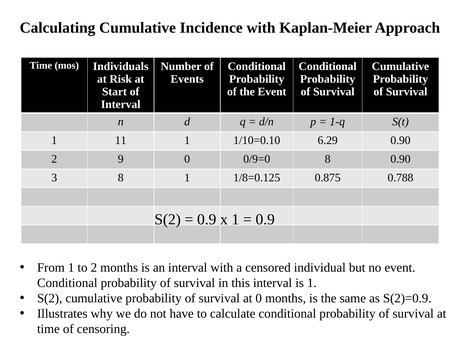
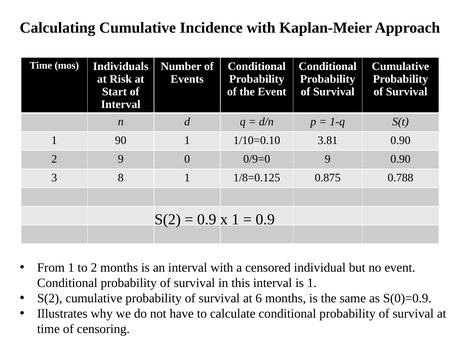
11: 11 -> 90 (121, 140)
6.29: 6.29 -> 3.81 (328, 140)
0/9=0 8: 8 -> 9 (328, 159)
at 0: 0 -> 6 (259, 298)
S(2)=0.9: S(2)=0.9 -> S(0)=0.9 (407, 298)
